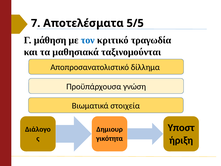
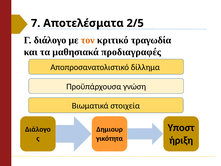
5/5: 5/5 -> 2/5 (135, 23)
Γ μάθηση: μάθηση -> διάλογο (50, 40)
τον colour: blue -> orange (88, 40)
ταξινομούνται: ταξινομούνται -> προδιαγραφές (131, 52)
